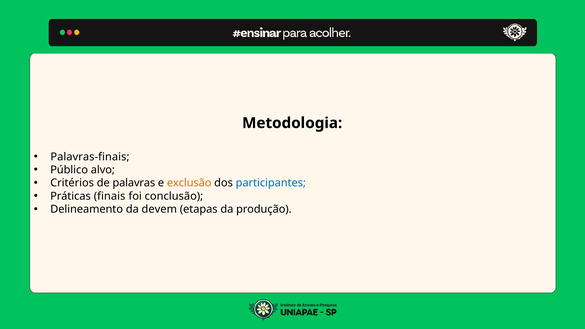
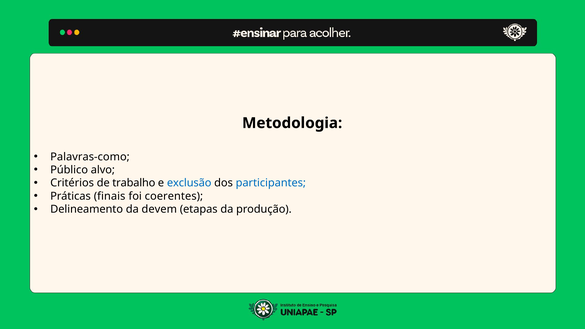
Palavras-finais: Palavras-finais -> Palavras-como (90, 157)
palavras: palavras -> trabalho (134, 183)
exclusão colour: orange -> blue (189, 183)
conclusão: conclusão -> coerentes (174, 196)
